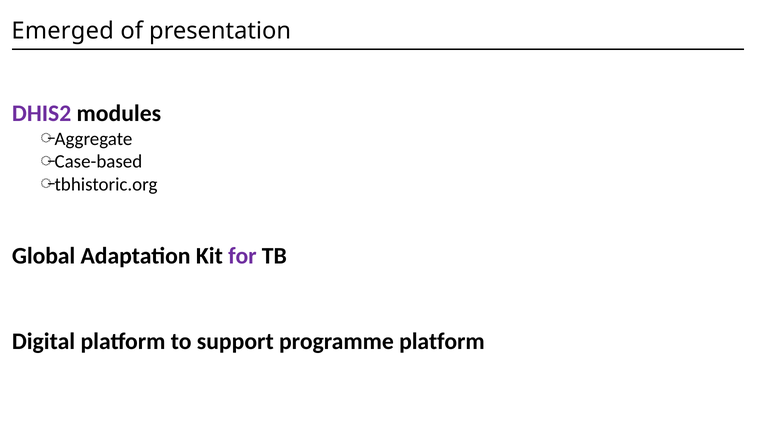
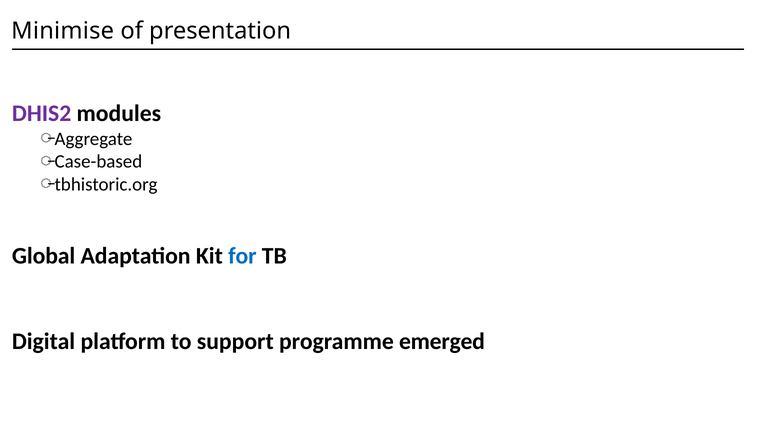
Emerged: Emerged -> Minimise (63, 31)
for colour: purple -> blue (242, 255)
programme platform: platform -> emerged (442, 341)
